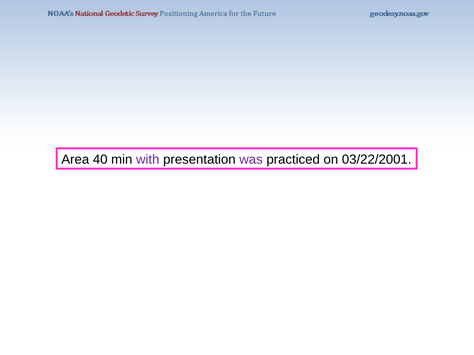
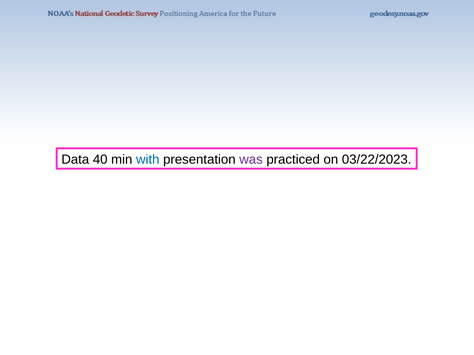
Area: Area -> Data (75, 160)
with colour: purple -> blue (148, 160)
03/22/2001: 03/22/2001 -> 03/22/2023 (377, 160)
